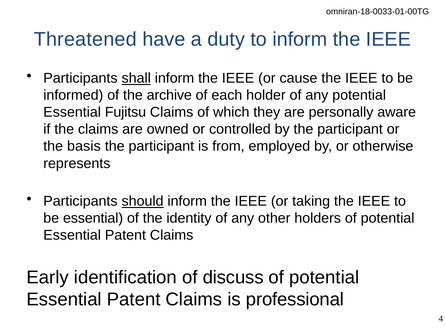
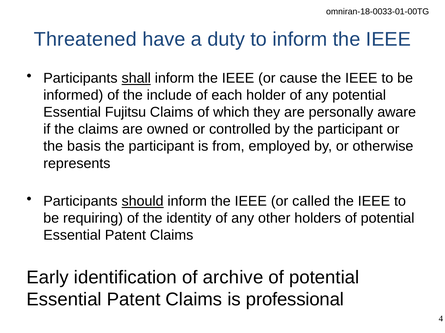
archive: archive -> include (169, 96)
taking: taking -> called (311, 202)
be essential: essential -> requiring (93, 219)
discuss: discuss -> archive (233, 278)
